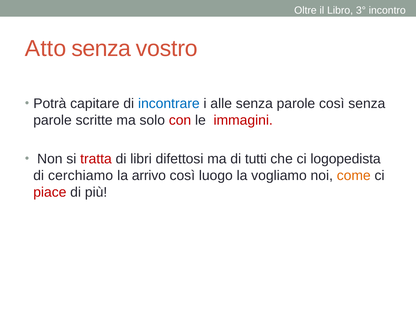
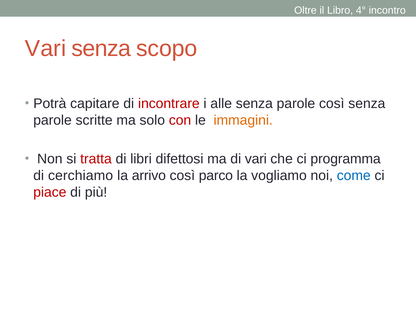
3°: 3° -> 4° (361, 10)
Atto: Atto -> Vari (46, 48)
vostro: vostro -> scopo (167, 48)
incontrare colour: blue -> red (169, 104)
immagini colour: red -> orange (243, 120)
di tutti: tutti -> vari (256, 159)
logopedista: logopedista -> programma (346, 159)
luogo: luogo -> parco (216, 176)
come colour: orange -> blue (354, 176)
